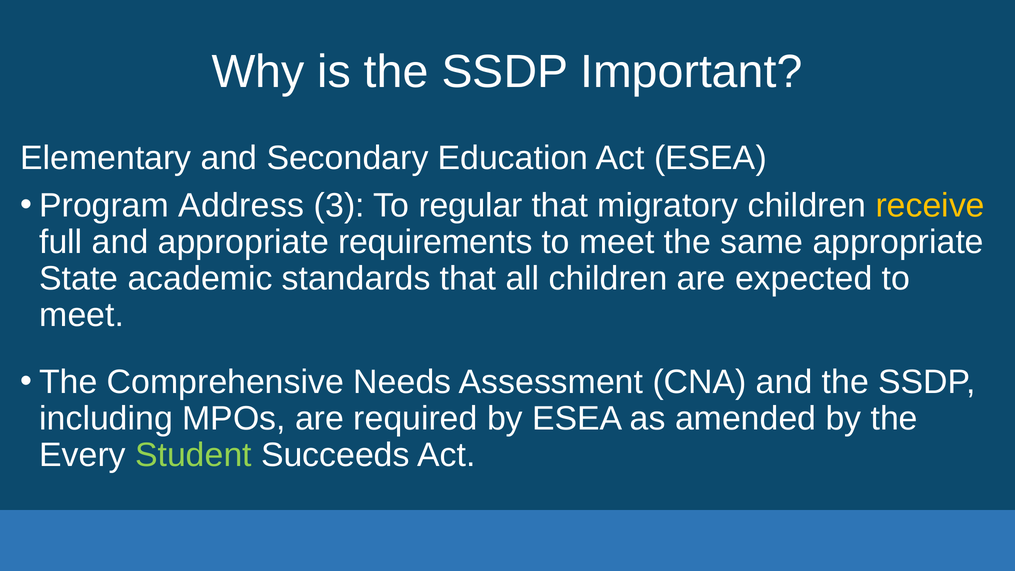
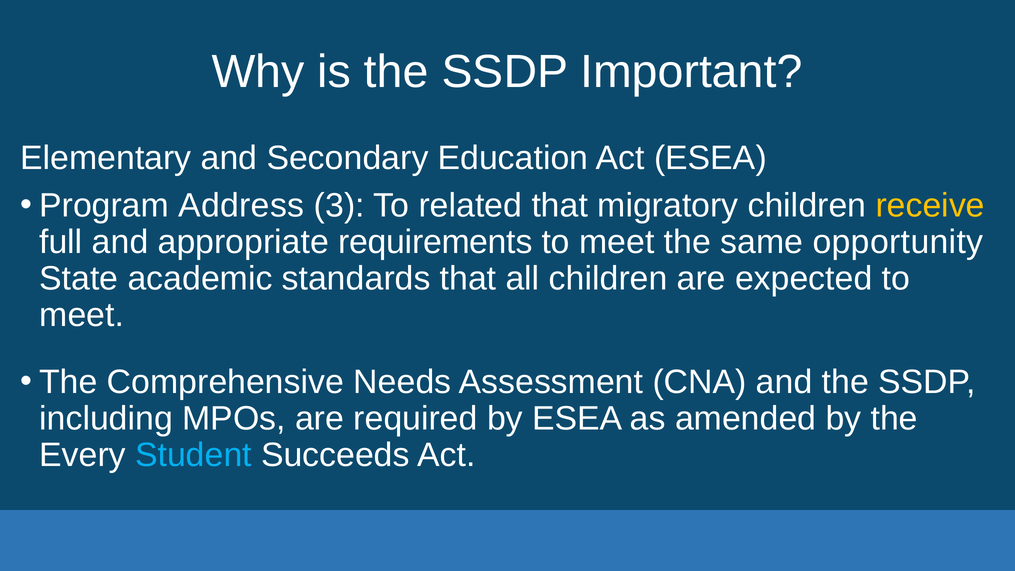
regular: regular -> related (470, 205)
same appropriate: appropriate -> opportunity (898, 242)
Student colour: light green -> light blue (193, 455)
